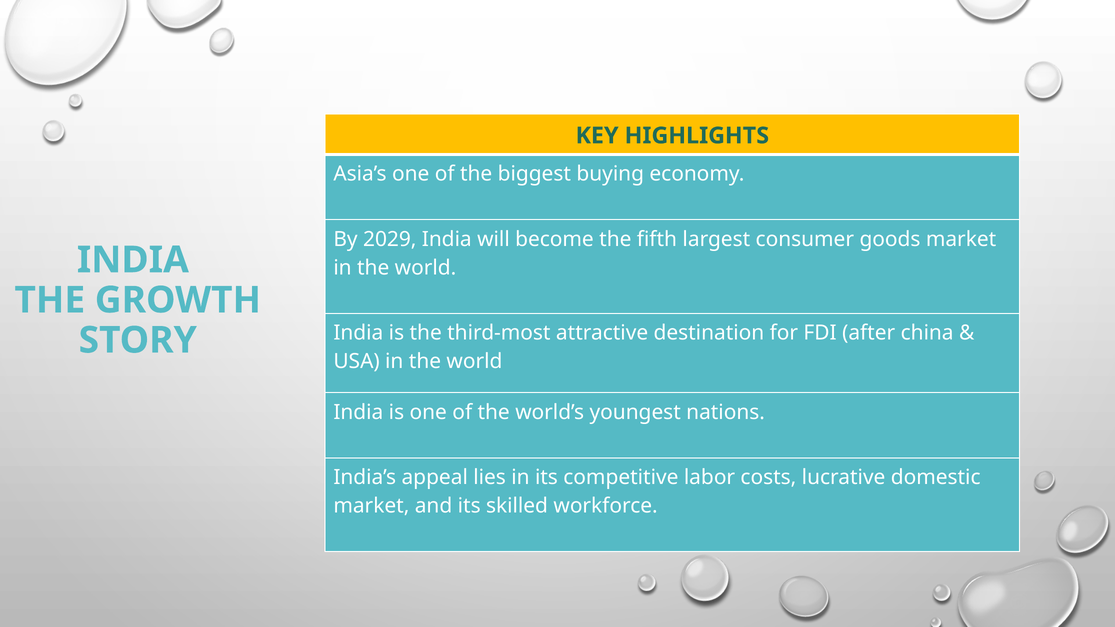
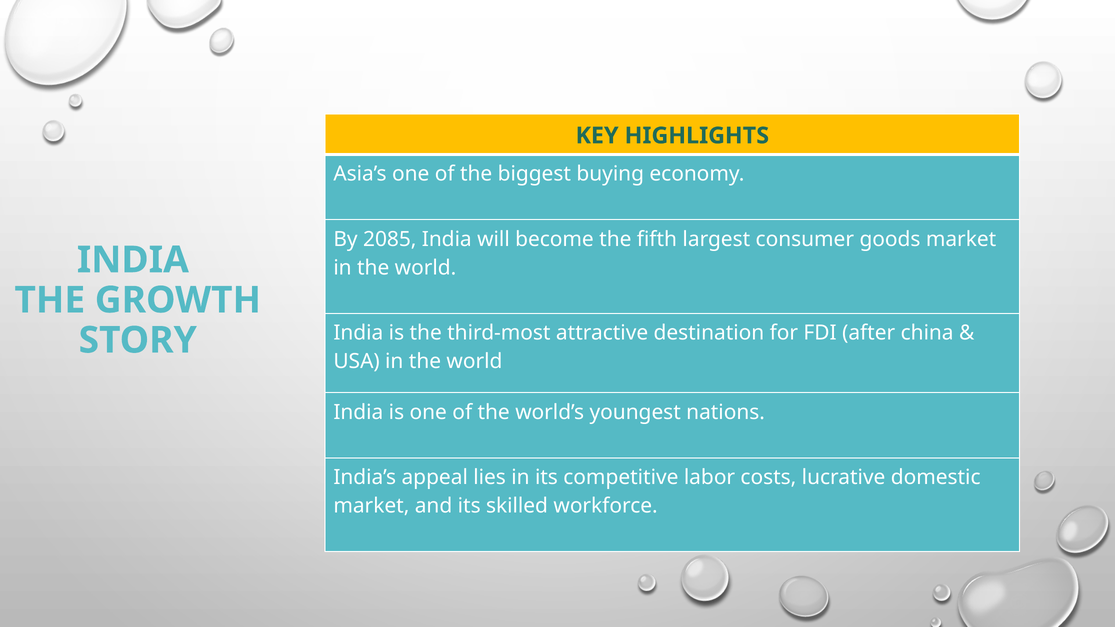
2029: 2029 -> 2085 (390, 239)
